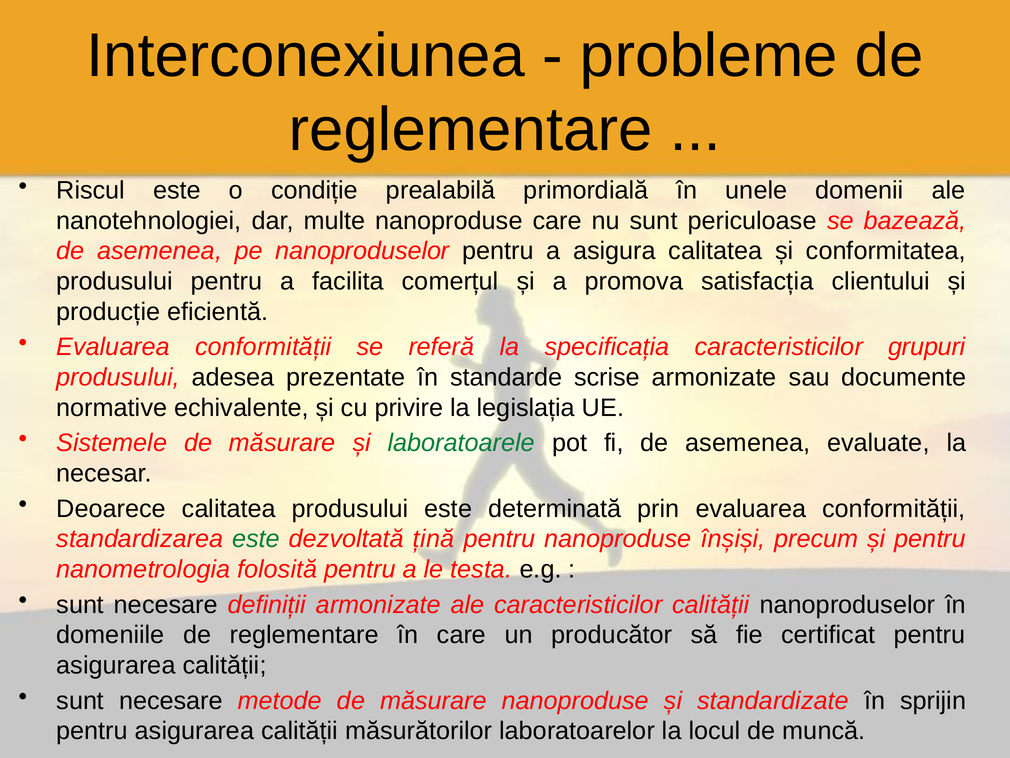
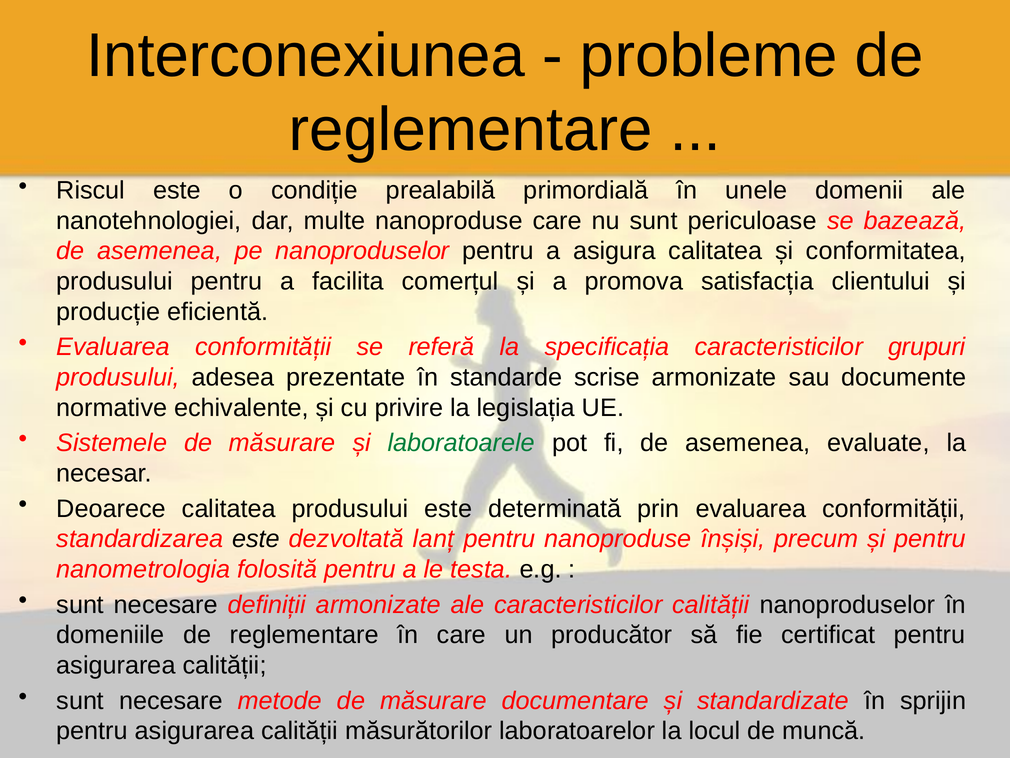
este colour: green -> black (256, 539)
țină: țină -> lanț (434, 539)
măsurare nanoproduse: nanoproduse -> documentare (575, 700)
